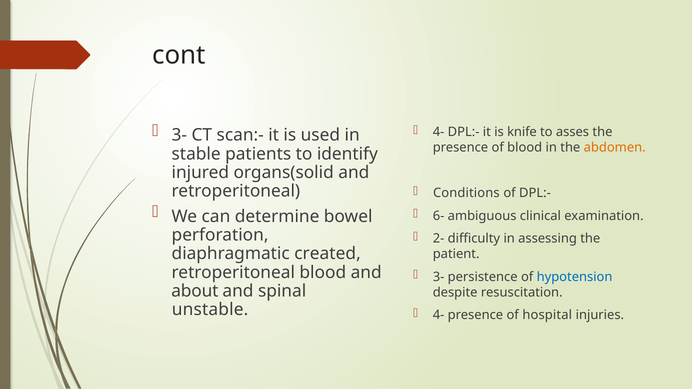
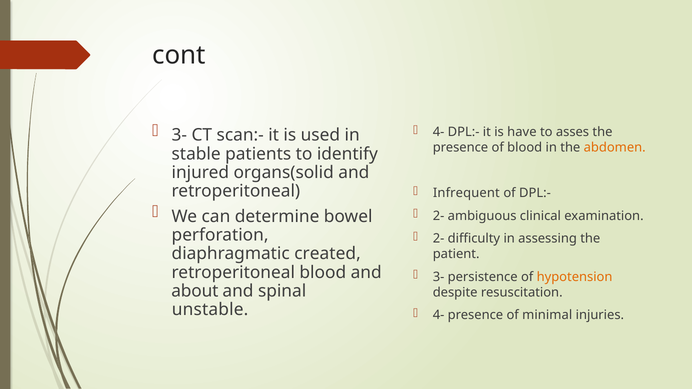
knife: knife -> have (522, 132)
Conditions: Conditions -> Infrequent (466, 193)
6-: 6- -> 2- (439, 216)
hypotension colour: blue -> orange (575, 277)
hospital: hospital -> minimal (547, 315)
